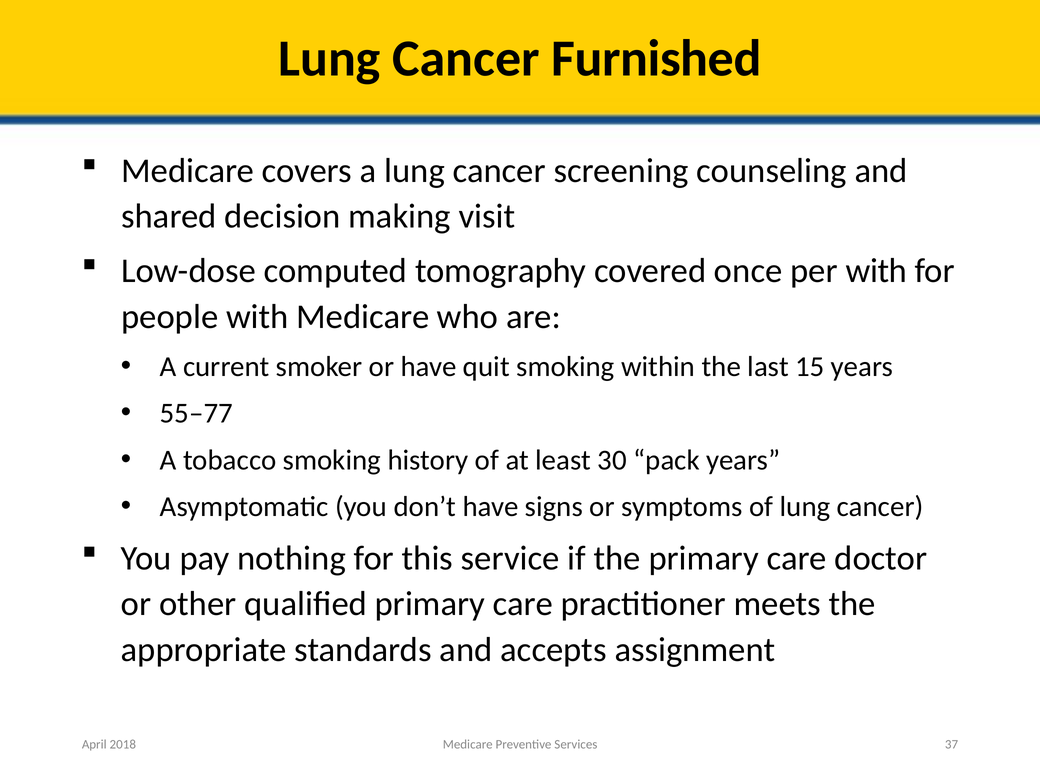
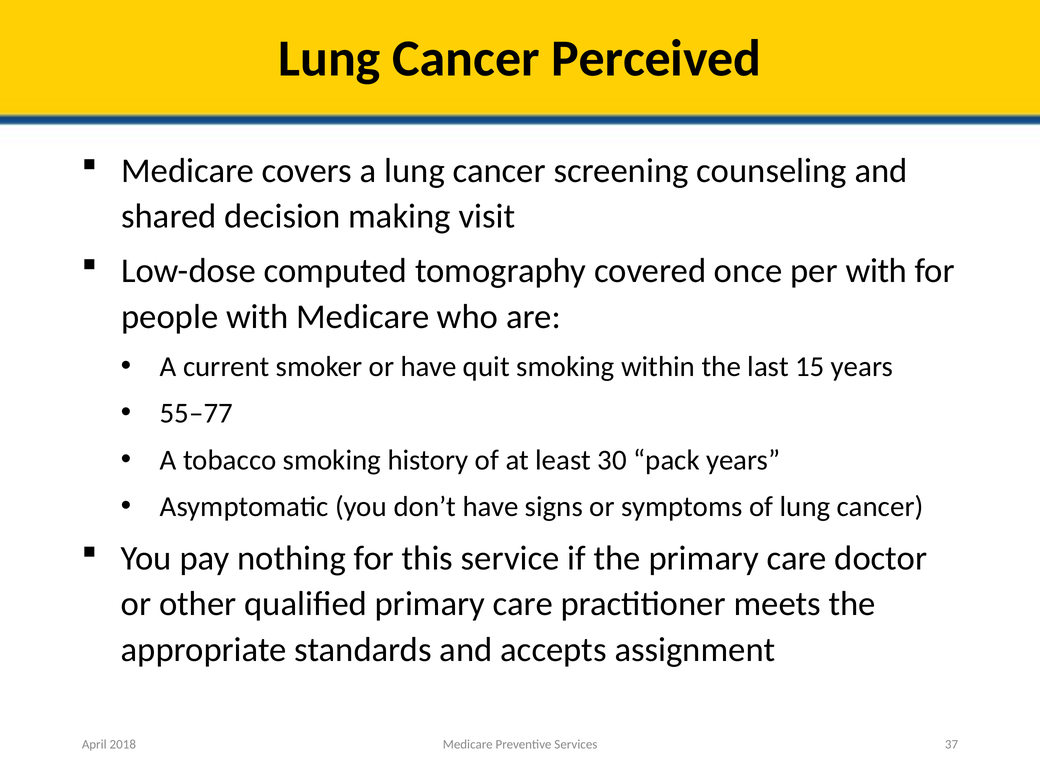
Furnished: Furnished -> Perceived (656, 59)
